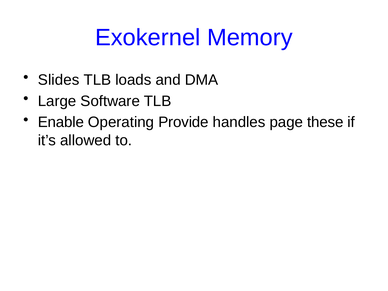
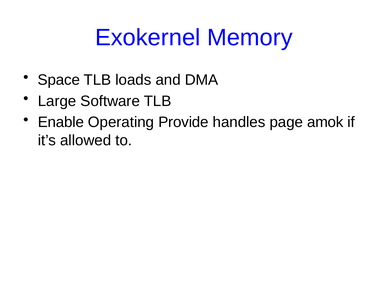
Slides: Slides -> Space (59, 80)
these: these -> amok (325, 122)
